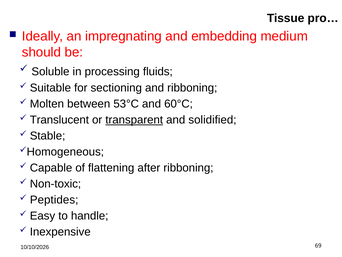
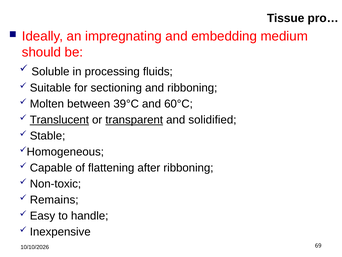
53°C: 53°C -> 39°C (126, 104)
Translucent underline: none -> present (59, 120)
Peptides: Peptides -> Remains (54, 199)
